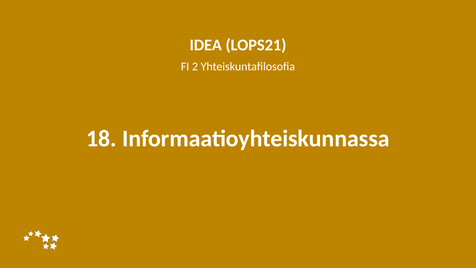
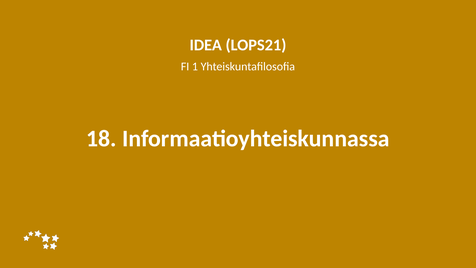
2: 2 -> 1 (195, 66)
